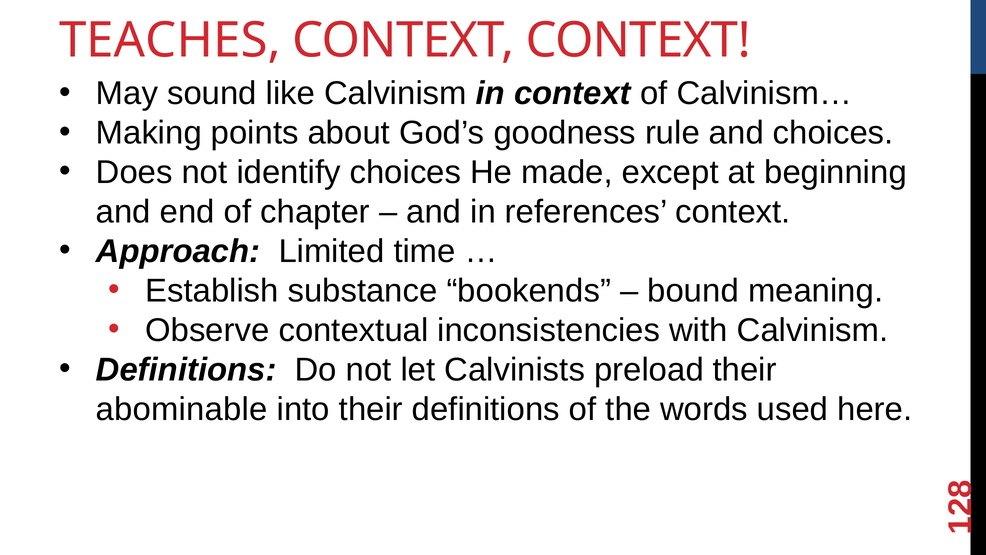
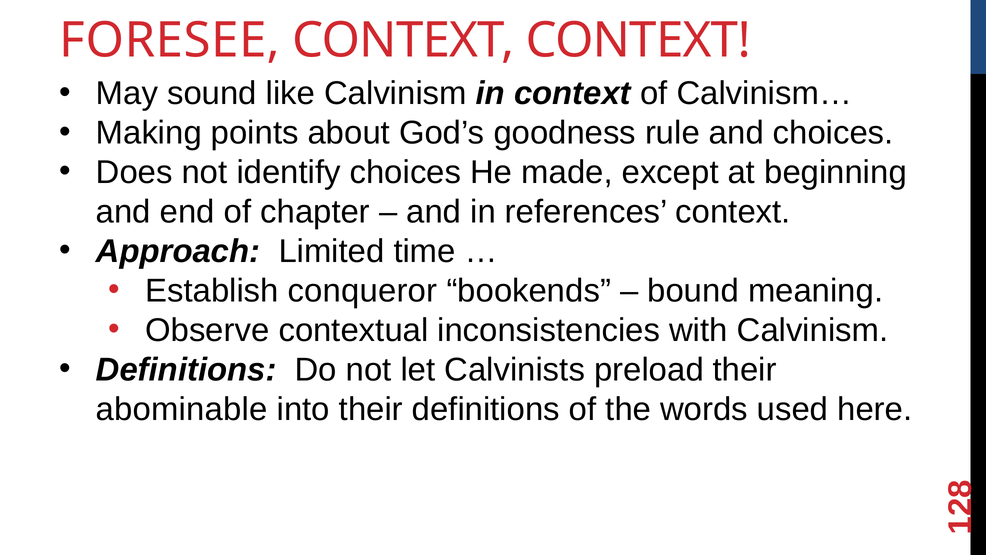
TEACHES: TEACHES -> FORESEE (170, 40)
substance: substance -> conqueror (363, 291)
